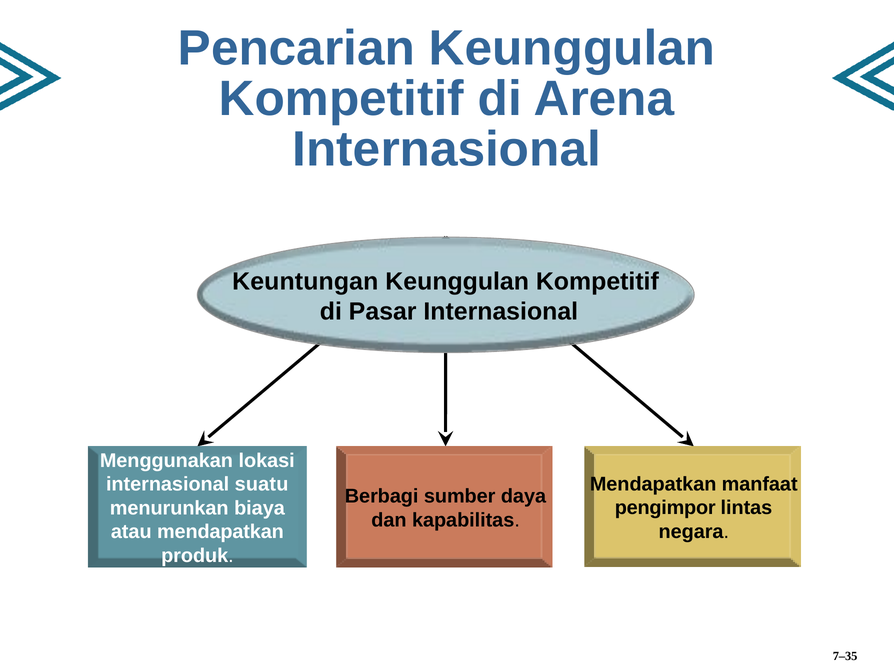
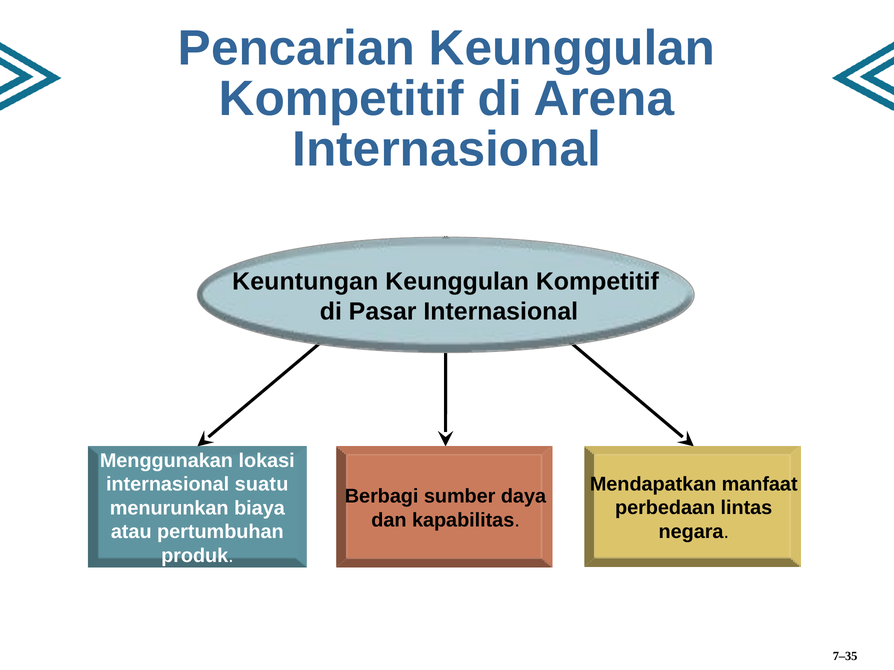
pengimpor: pengimpor -> perbedaan (665, 508)
atau mendapatkan: mendapatkan -> pertumbuhan (220, 532)
